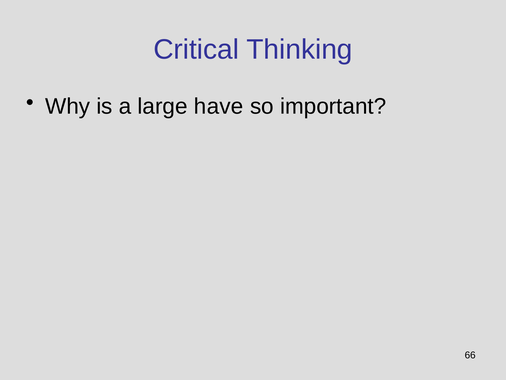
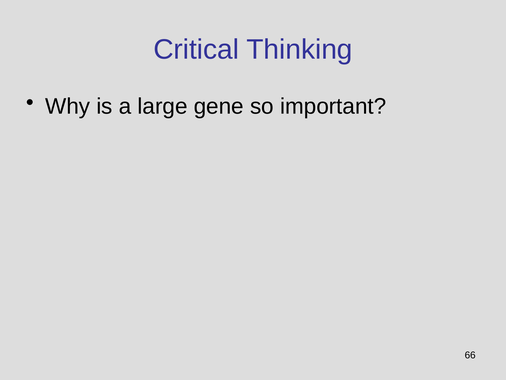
have: have -> gene (219, 106)
